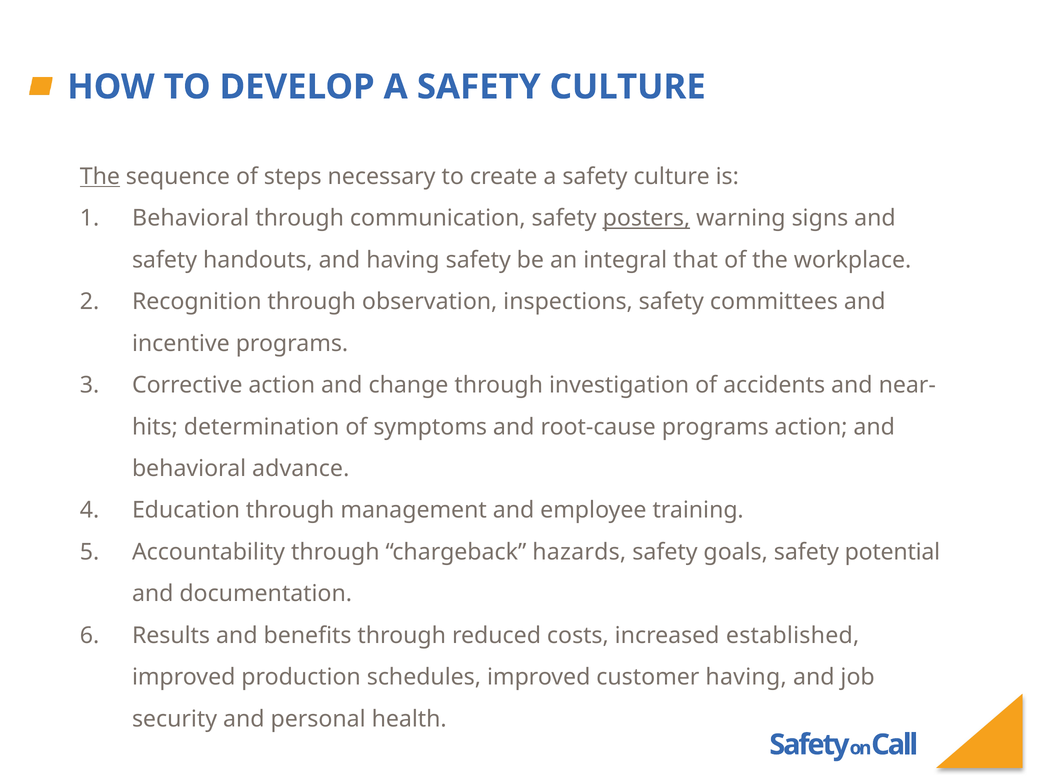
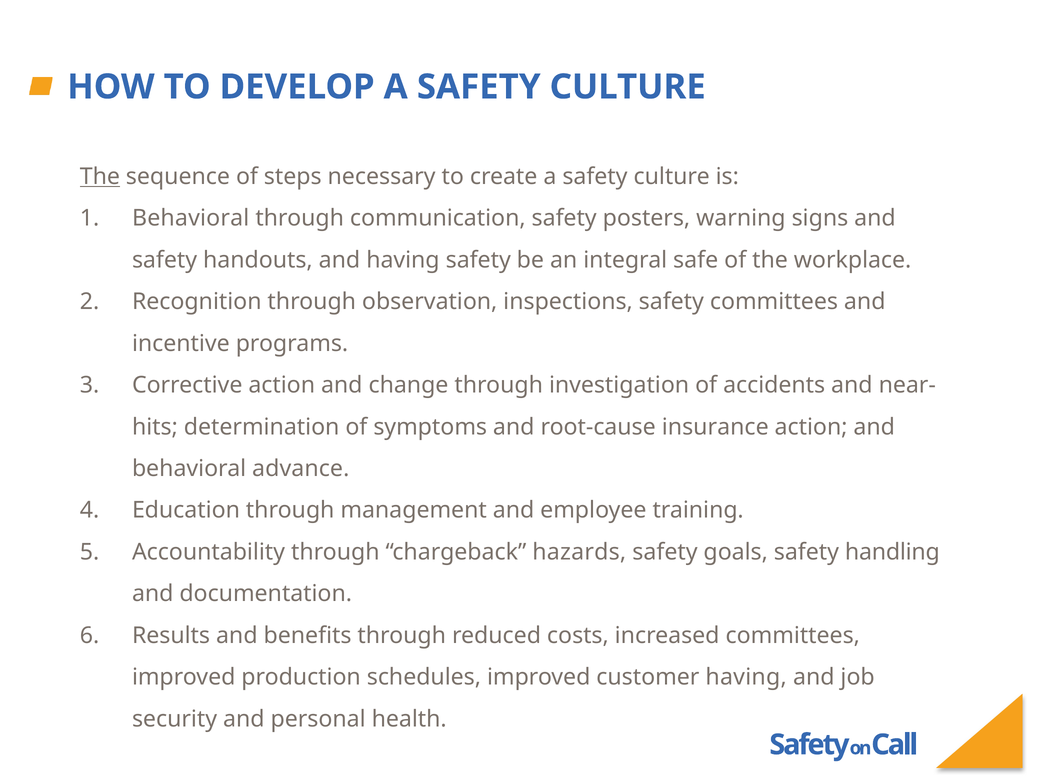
posters underline: present -> none (646, 218)
that: that -> safe (696, 260)
root-cause programs: programs -> insurance (715, 427)
potential: potential -> handling (892, 552)
increased established: established -> committees (793, 635)
